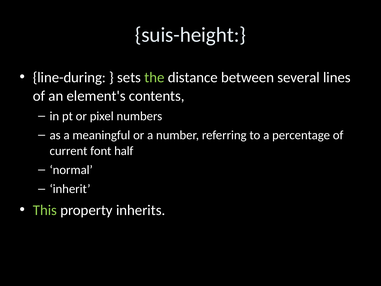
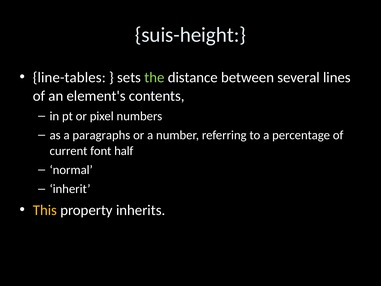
line-during: line-during -> line-tables (69, 77)
meaningful: meaningful -> paragraphs (101, 135)
This colour: light green -> yellow (45, 210)
